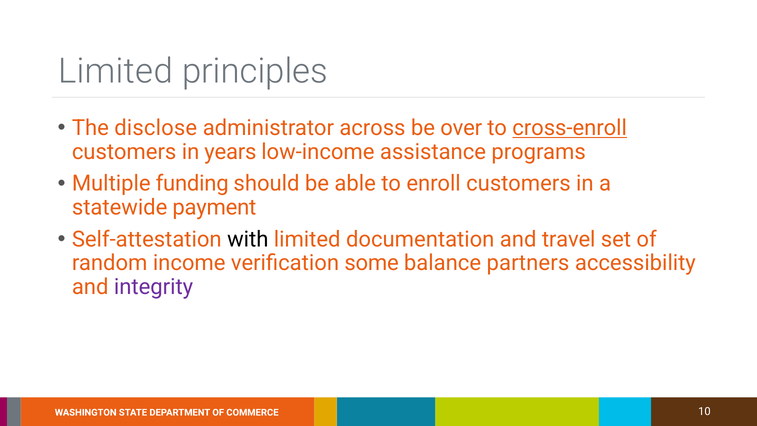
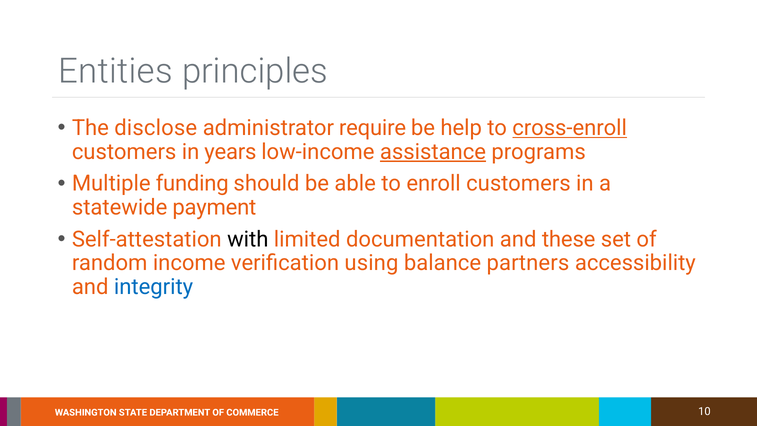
Limited: Limited -> Entities (116, 71)
across: across -> require (373, 128)
over: over -> help (461, 128)
assistance underline: none -> present (433, 152)
travel: travel -> these (569, 239)
some: some -> using (371, 263)
integrity colour: purple -> blue (154, 287)
